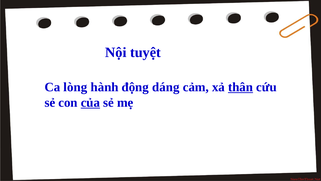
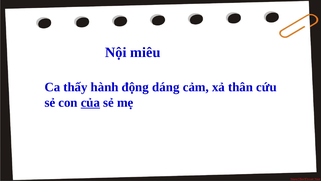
tuyệt: tuyệt -> miêu (145, 52)
lòng: lòng -> thấy (75, 87)
thân underline: present -> none (241, 87)
